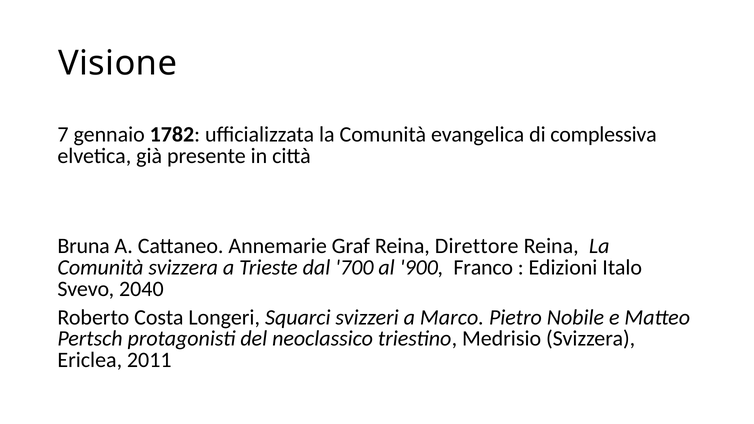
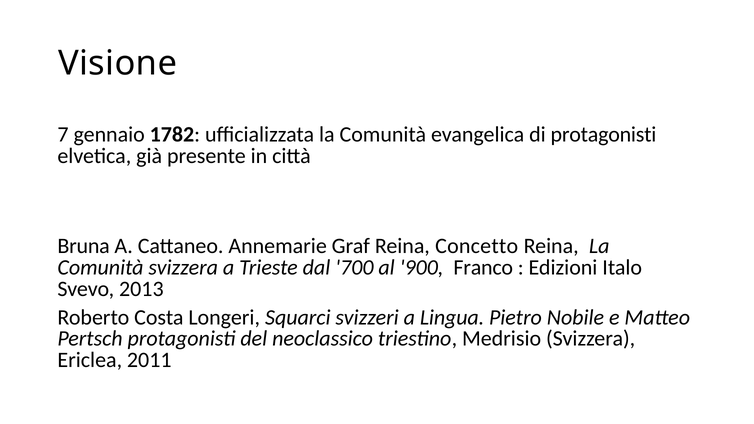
di complessiva: complessiva -> protagonisti (603, 135)
Direttore: Direttore -> Concetto (477, 246)
2040: 2040 -> 2013 (141, 289)
Marco: Marco -> Lingua (452, 317)
